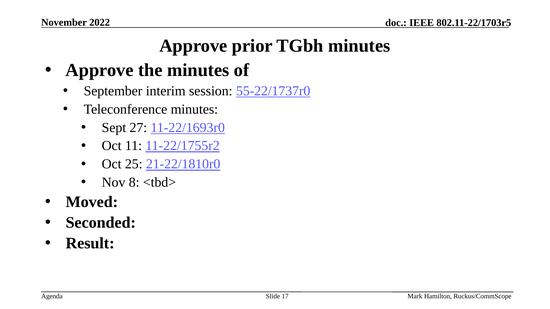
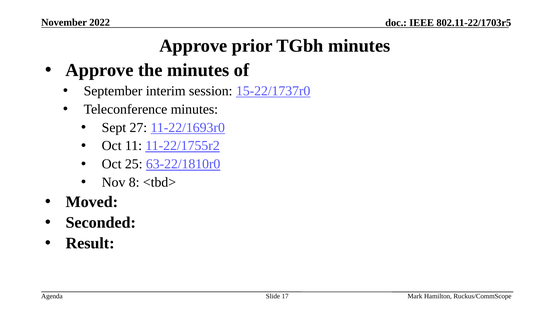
55-22/1737r0: 55-22/1737r0 -> 15-22/1737r0 (273, 91)
21-22/1810r0: 21-22/1810r0 -> 63-22/1810r0 (183, 164)
